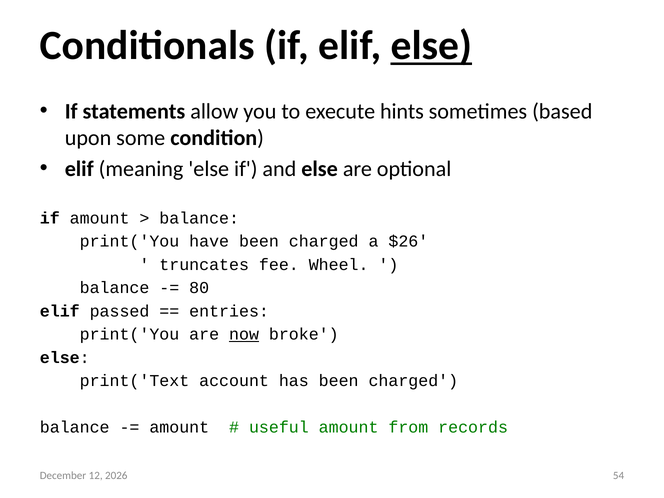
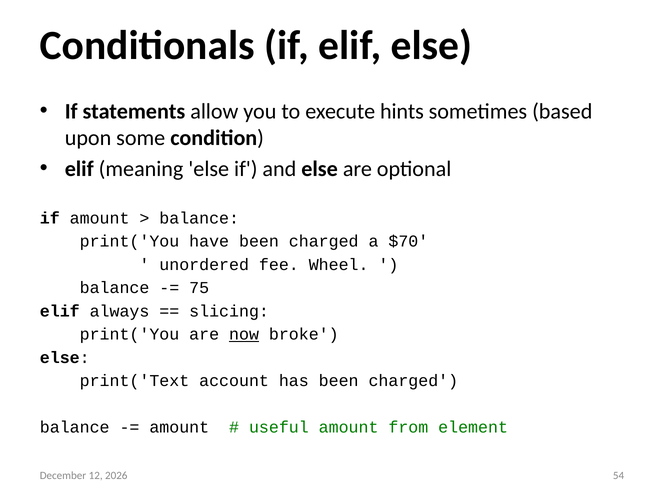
else underline: present -> none (431, 46)
$26: $26 -> $70 (408, 241)
truncates: truncates -> unordered (204, 265)
80: 80 -> 75 (199, 288)
passed: passed -> always (120, 311)
entries: entries -> slicing (229, 311)
records: records -> element (473, 427)
